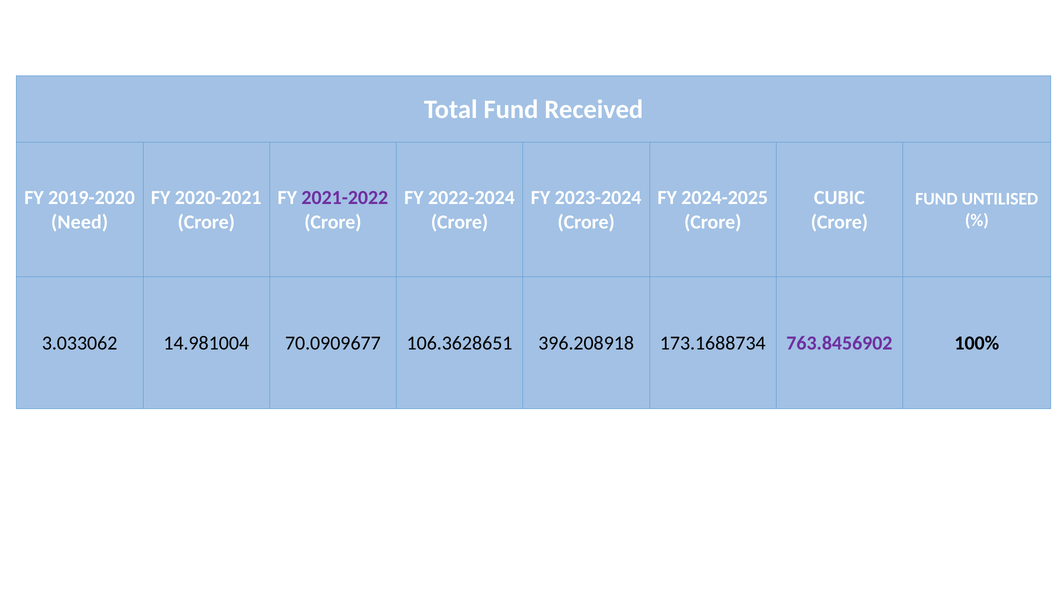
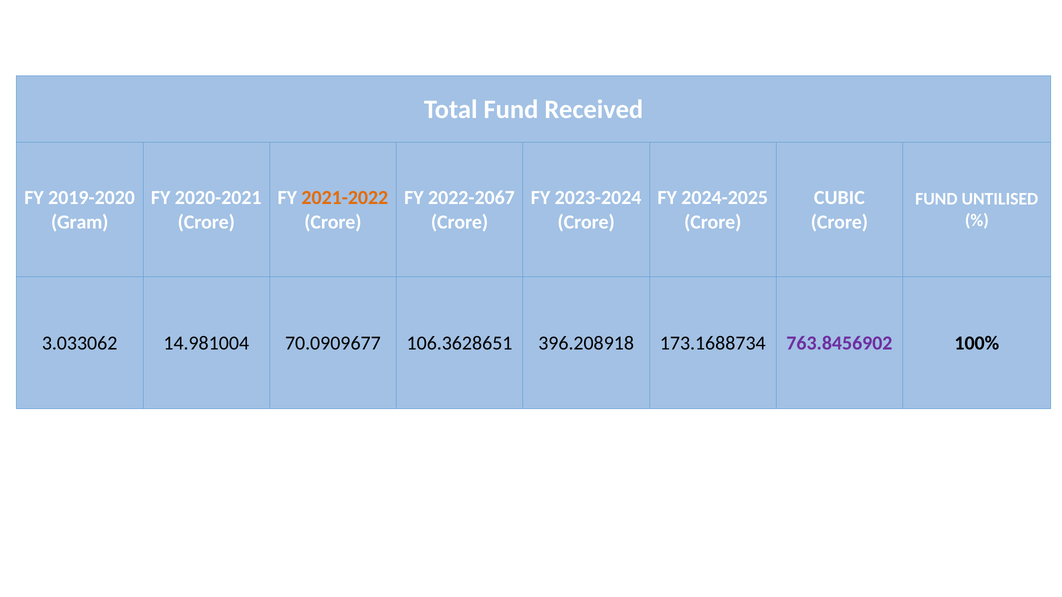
2021-2022 colour: purple -> orange (345, 198)
2022-2024: 2022-2024 -> 2022-2067 (471, 198)
Need: Need -> Gram (80, 222)
